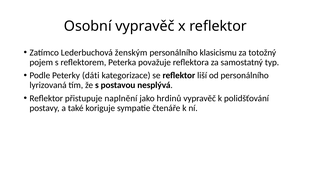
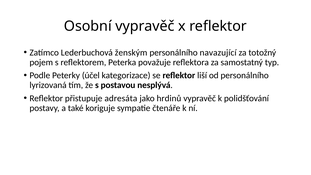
klasicismu: klasicismu -> navazující (218, 53)
dáti: dáti -> účel (91, 75)
naplnění: naplnění -> adresáta (121, 98)
